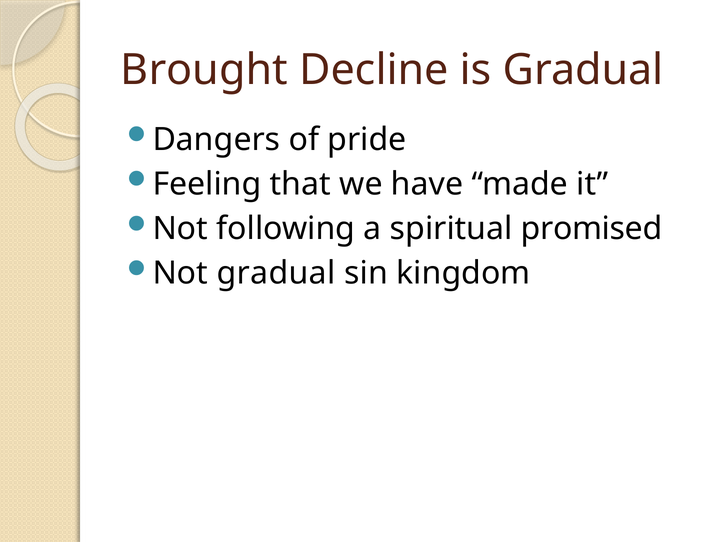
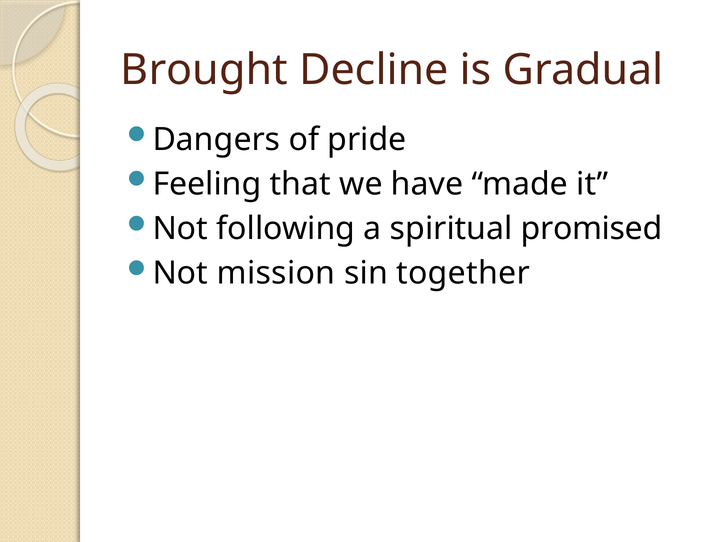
Not gradual: gradual -> mission (276, 273)
kingdom: kingdom -> together (463, 273)
